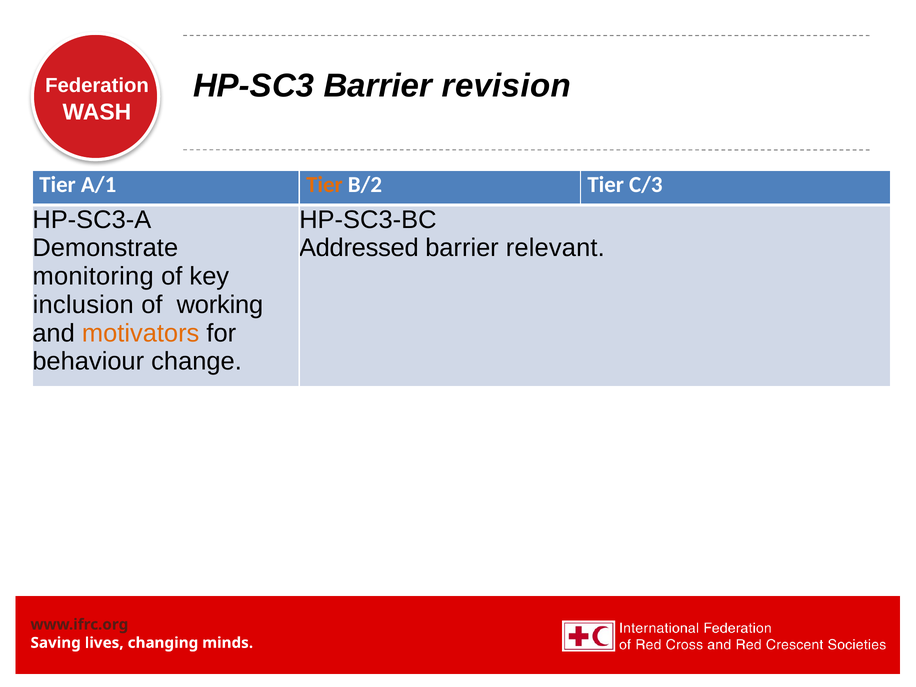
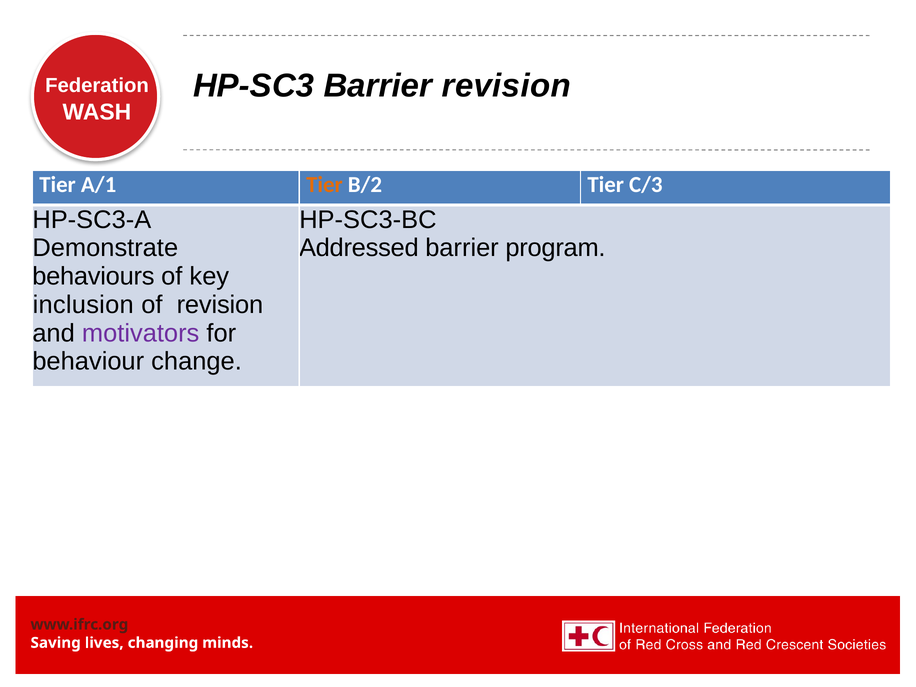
relevant: relevant -> program (555, 248)
monitoring: monitoring -> behaviours (93, 276)
of working: working -> revision (220, 305)
motivators colour: orange -> purple (141, 333)
